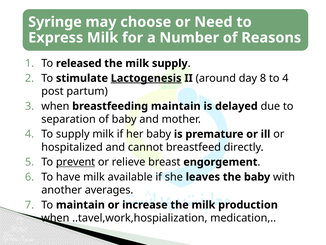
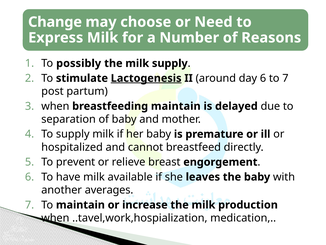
Syringe: Syringe -> Change (55, 22)
released: released -> possibly (79, 63)
day 8: 8 -> 6 (263, 78)
to 4: 4 -> 7 (285, 78)
prevent underline: present -> none (76, 162)
